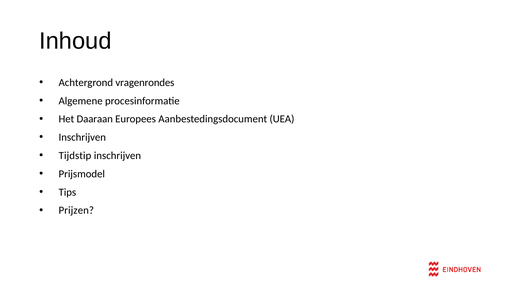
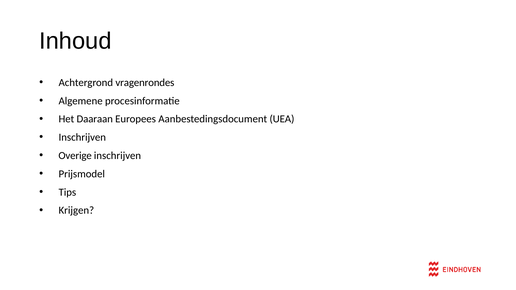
Tijdstip: Tijdstip -> Overige (75, 156)
Prijzen: Prijzen -> Krijgen (76, 211)
